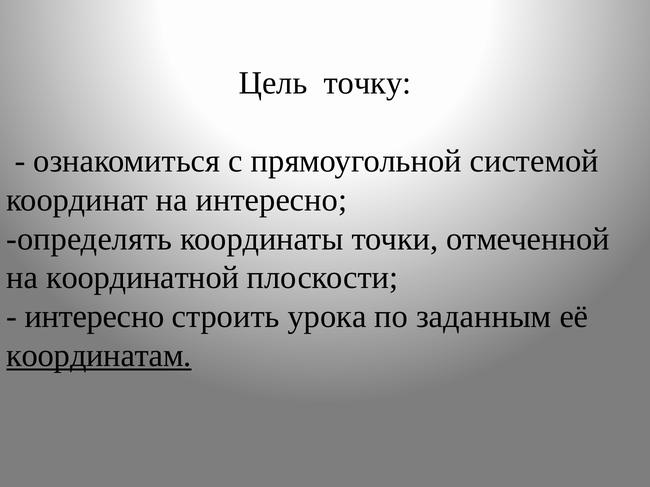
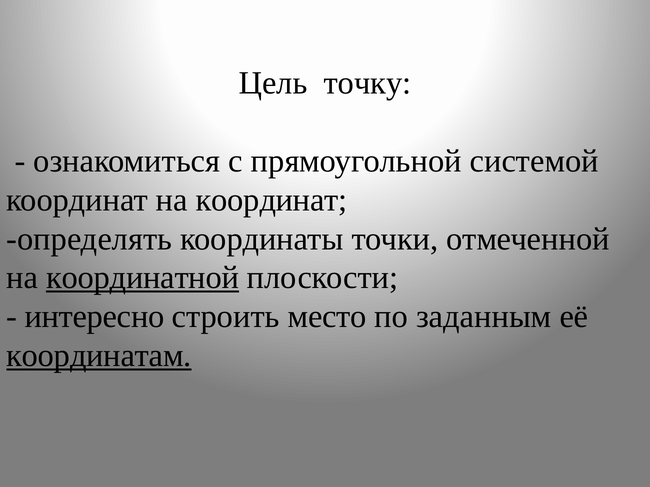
на интересно: интересно -> координат (272, 200)
координатной underline: none -> present (143, 278)
урока: урока -> место (327, 317)
